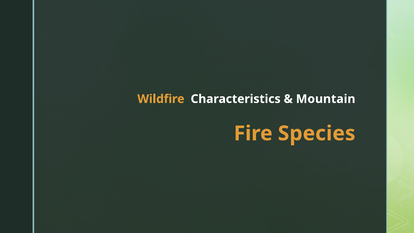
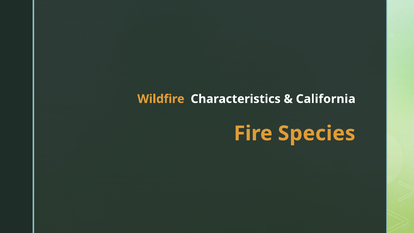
Mountain: Mountain -> California (326, 99)
